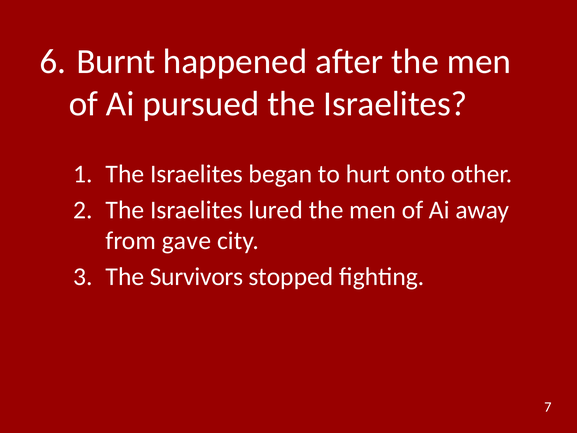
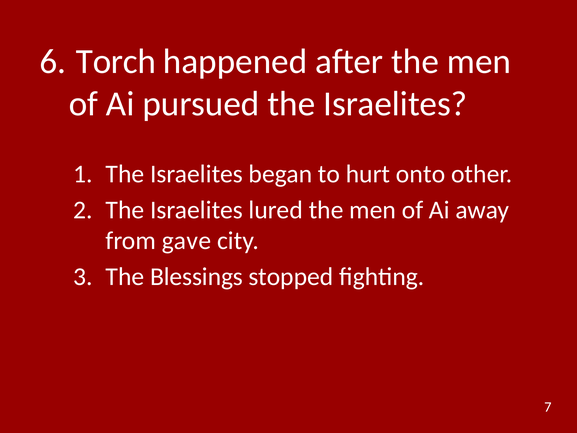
Burnt: Burnt -> Torch (116, 61)
Survivors: Survivors -> Blessings (196, 277)
